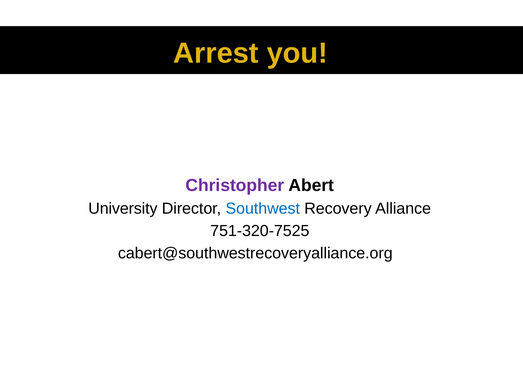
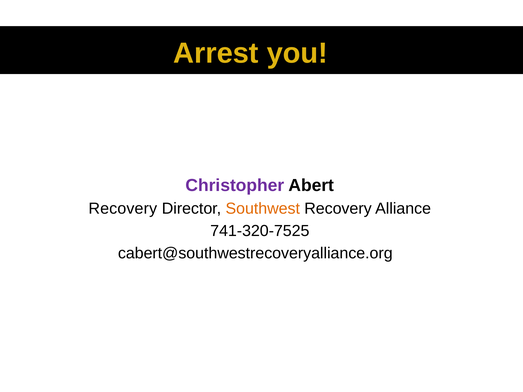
University: University -> Recovery (123, 209)
Southwest colour: blue -> orange (263, 209)
751-320-7525: 751-320-7525 -> 741-320-7525 (260, 231)
